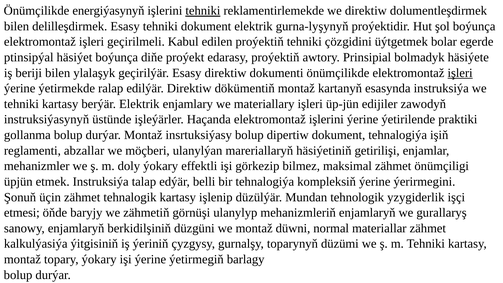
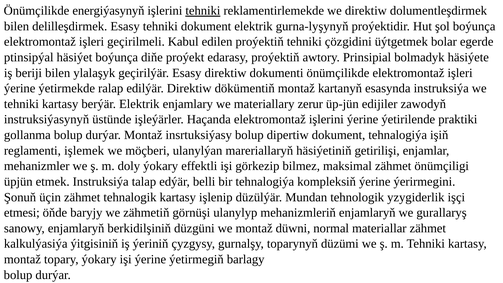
işleri underline: present -> none (460, 73)
materiallary işleri: işleri -> zerur (310, 104)
abzallar: abzallar -> işlemek (84, 151)
